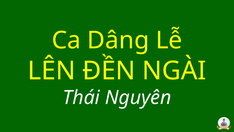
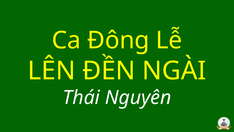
Dâng: Dâng -> Đông (118, 40)
